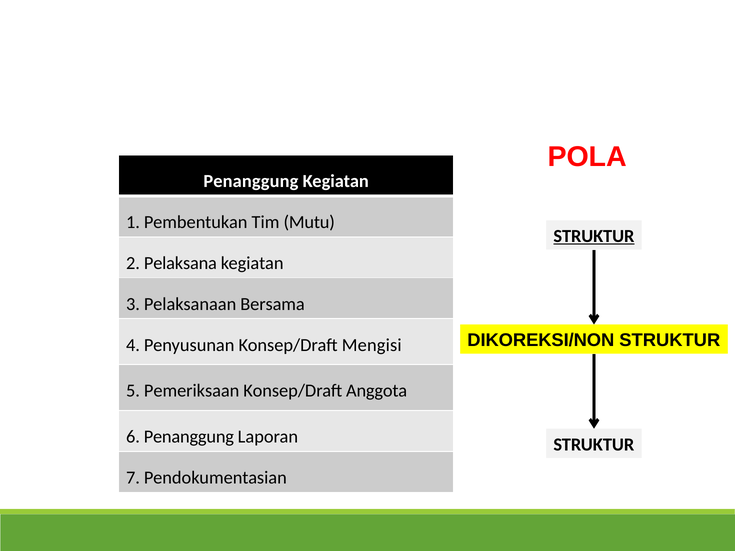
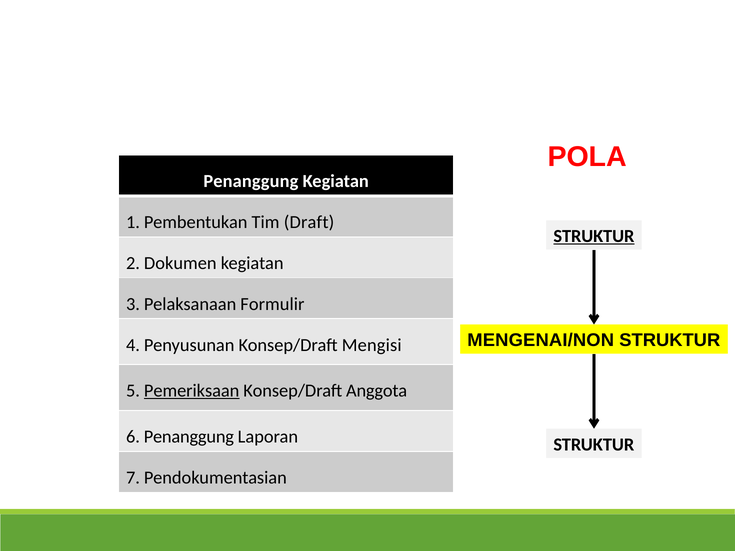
Mutu: Mutu -> Draft (309, 222)
Pelaksana: Pelaksana -> Dokumen (180, 263)
Bersama: Bersama -> Formulir (272, 304)
DIKOREKSI/NON: DIKOREKSI/NON -> MENGENAI/NON (541, 341)
Pemeriksaan underline: none -> present (192, 391)
